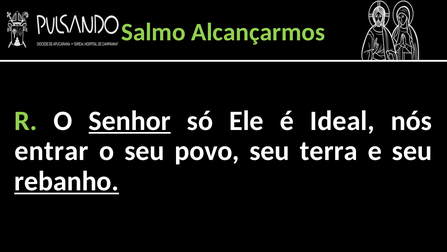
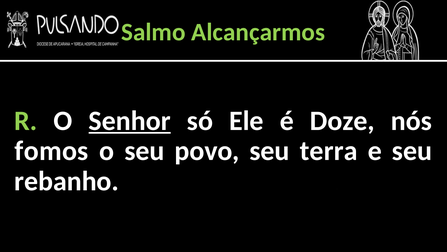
Ideal: Ideal -> Doze (342, 121)
entrar: entrar -> fomos (52, 151)
rebanho underline: present -> none (67, 181)
